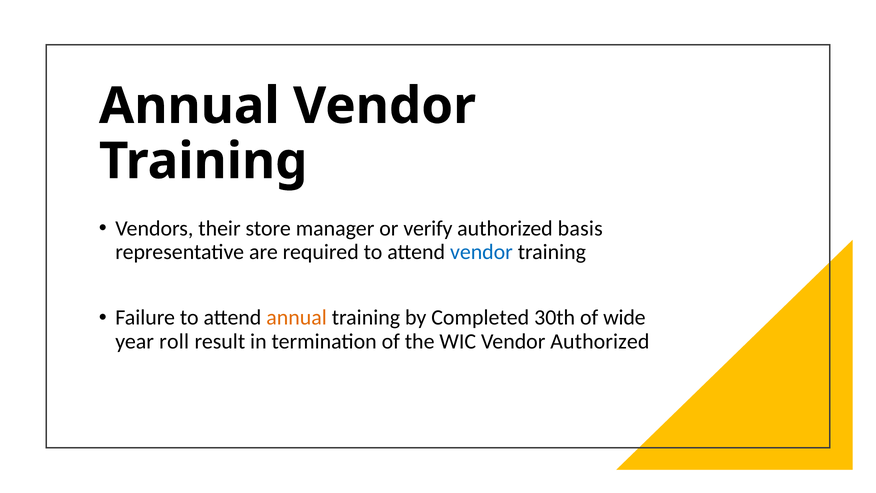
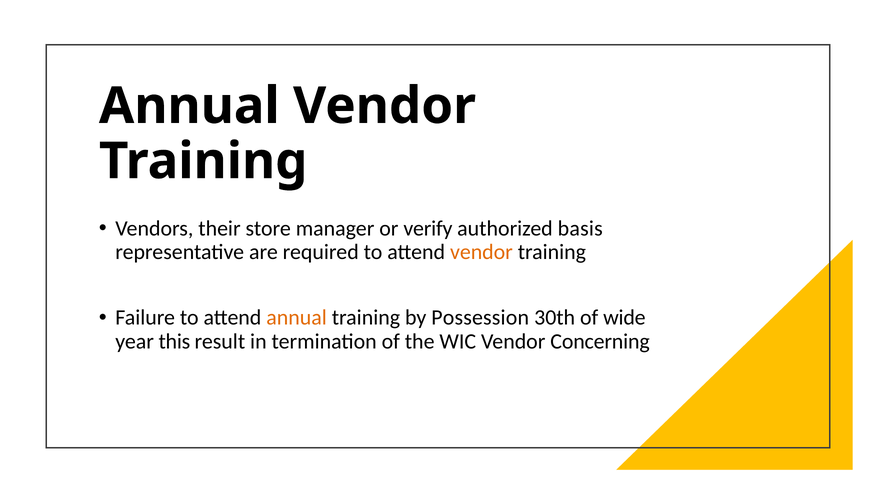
vendor colour: blue -> orange (481, 252)
Completed: Completed -> Possession (480, 318)
roll: roll -> this (174, 341)
Vendor Authorized: Authorized -> Concerning (600, 341)
